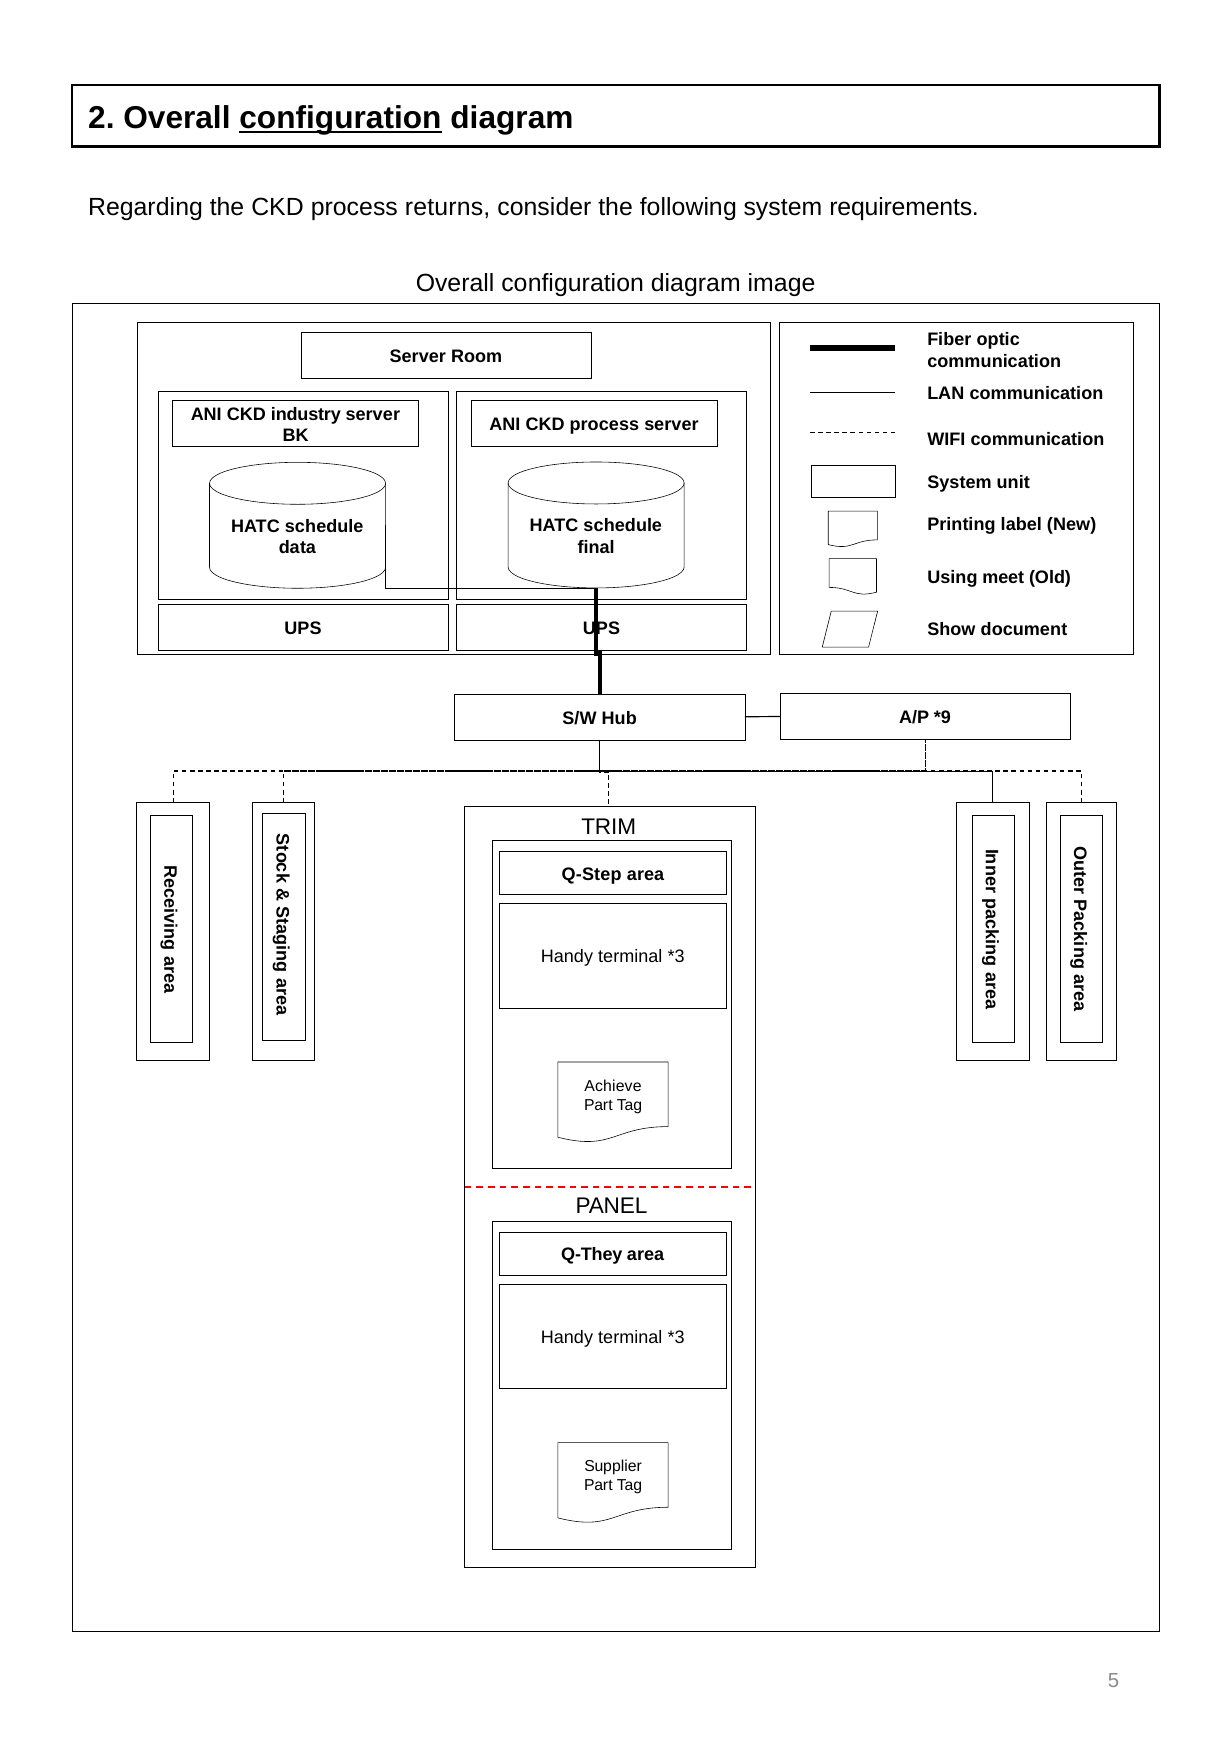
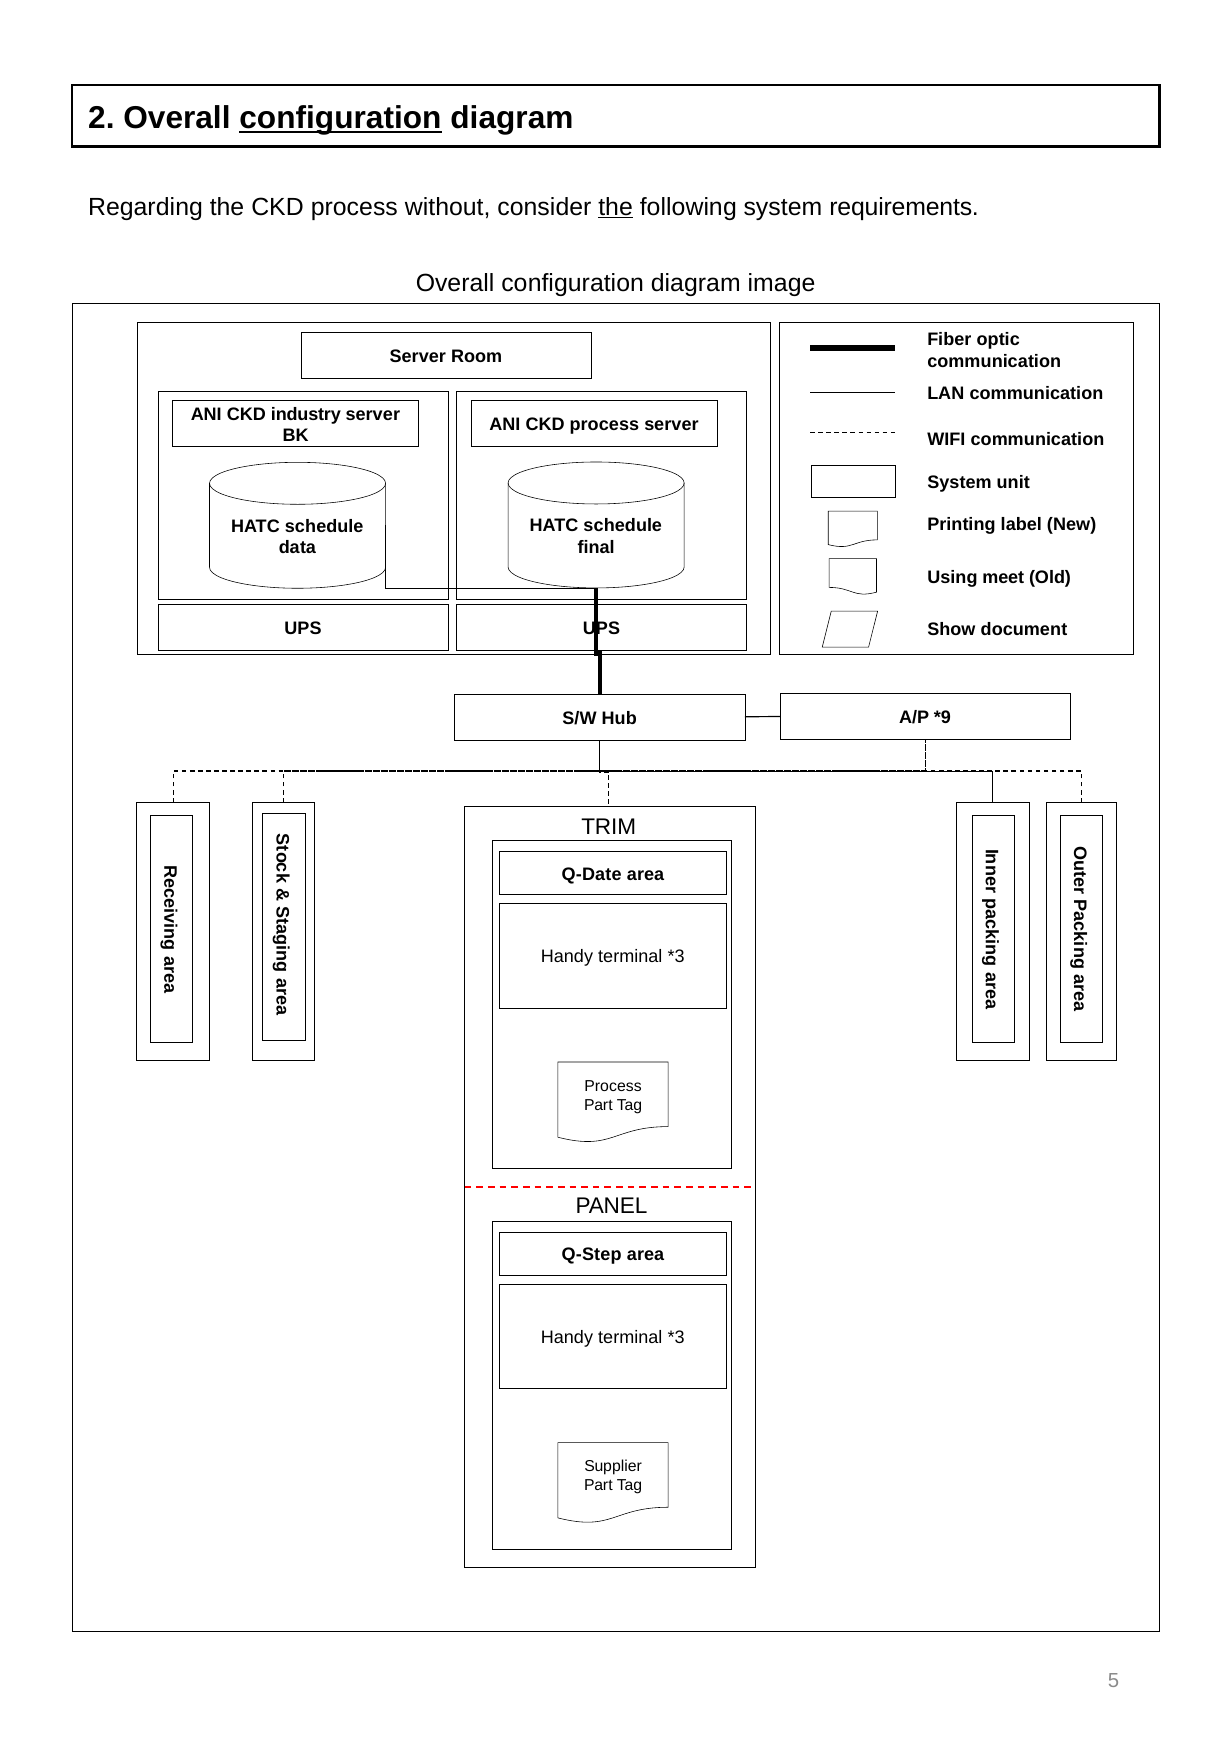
returns: returns -> without (448, 207)
the underline: none -> present (616, 207)
Q-Step: Q-Step -> Q-Date (592, 874)
Achieve: Achieve -> Process (613, 1086)
Q-They: Q-They -> Q-Step (592, 1255)
